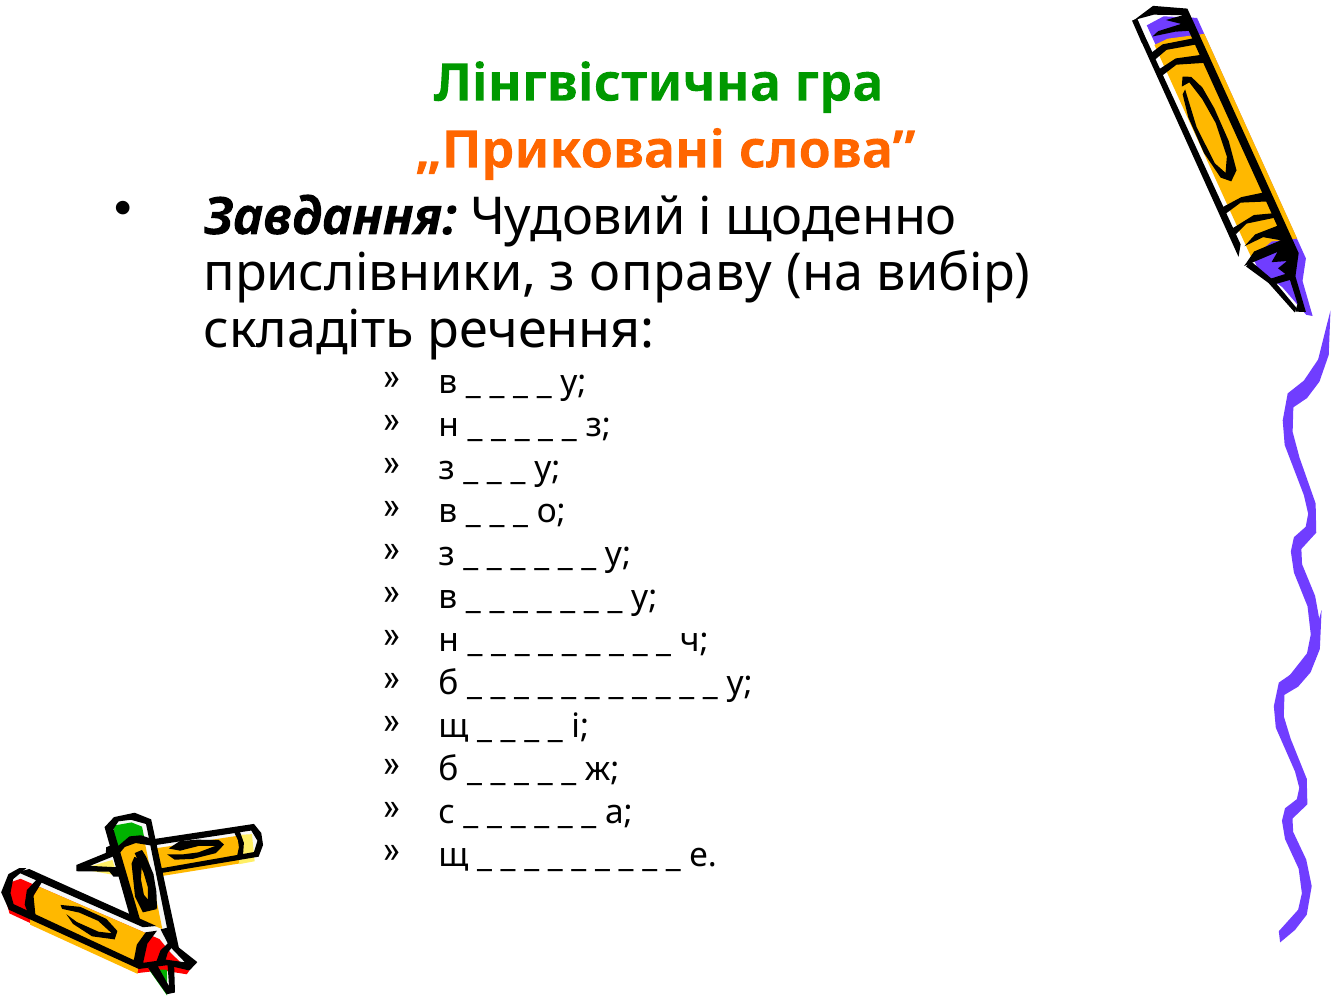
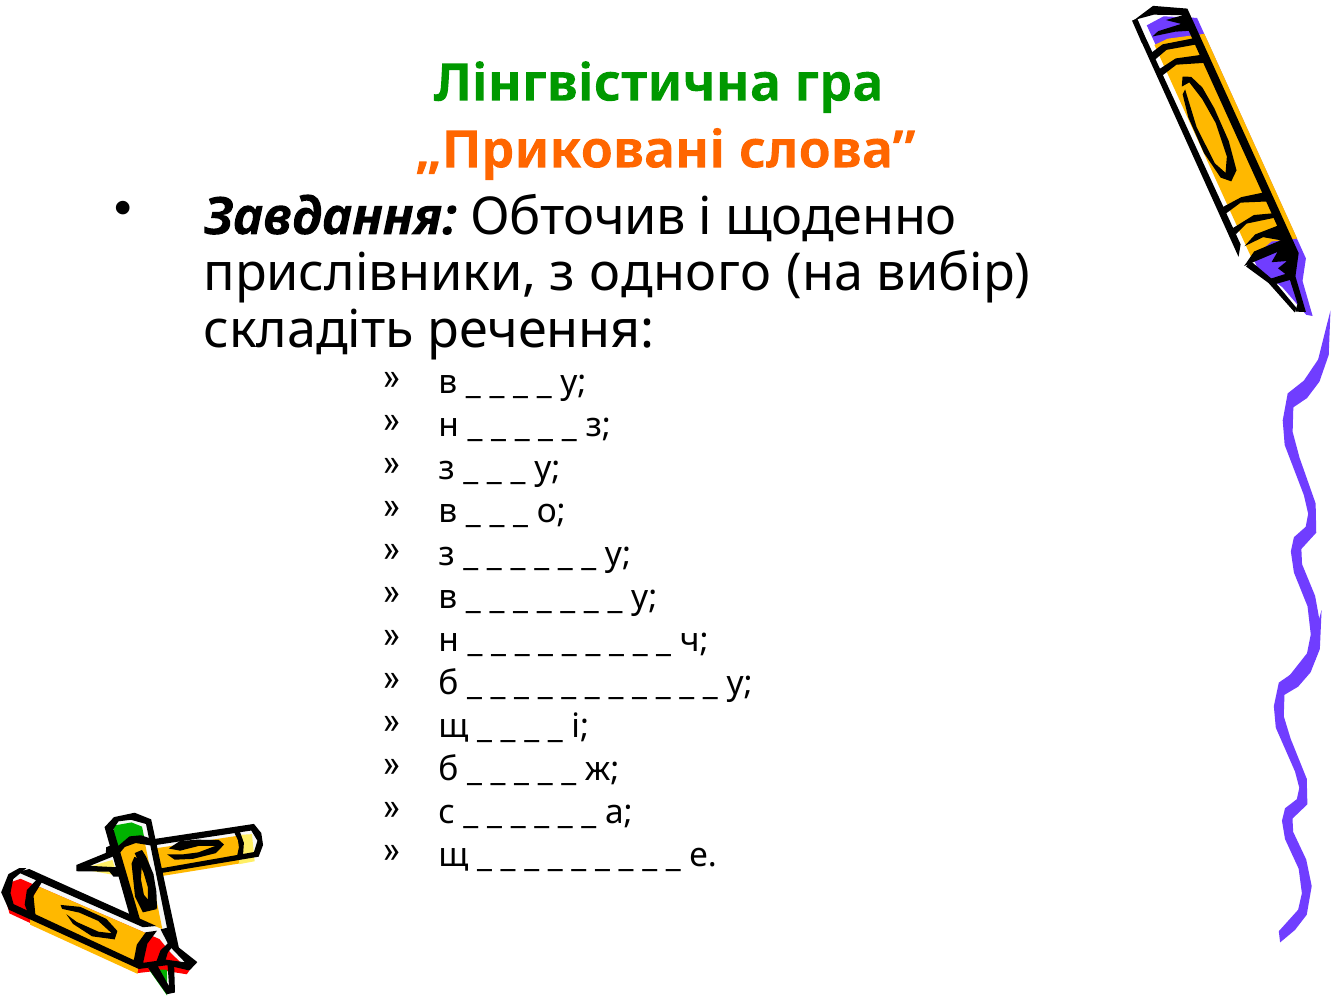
Чудовий: Чудовий -> Обточив (578, 217)
оправу: оправу -> одного (681, 274)
